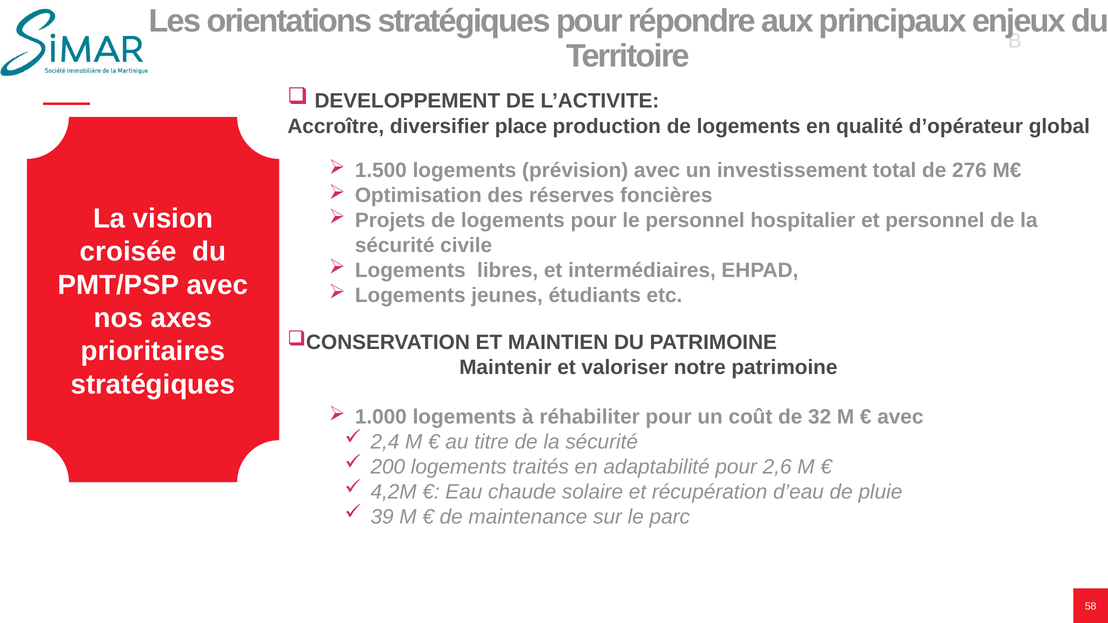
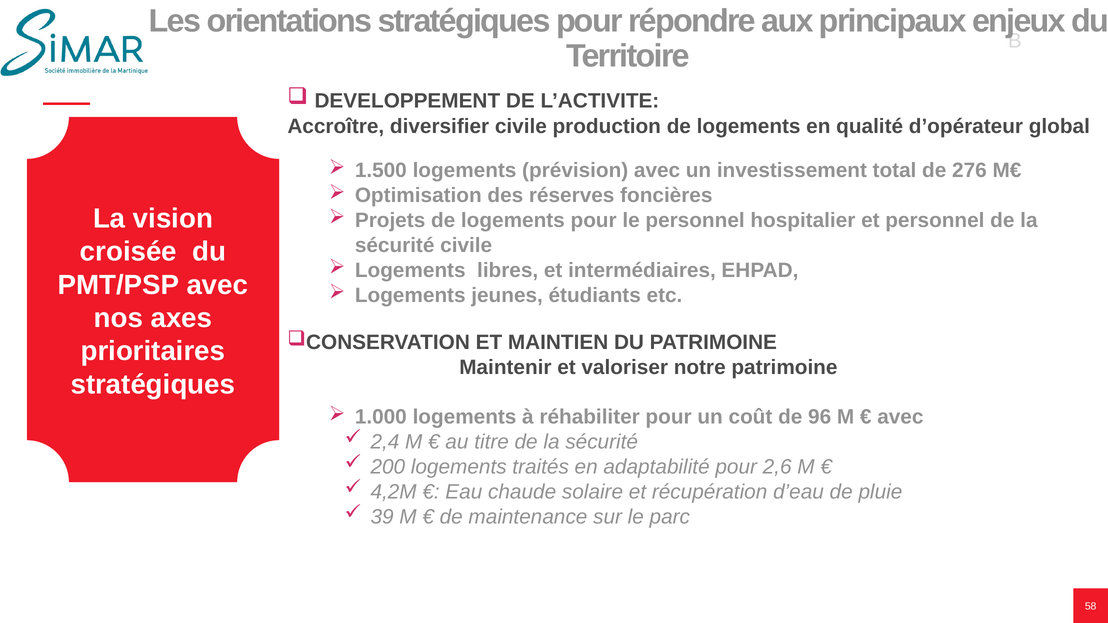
diversifier place: place -> civile (521, 126)
32: 32 -> 96 (820, 417)
